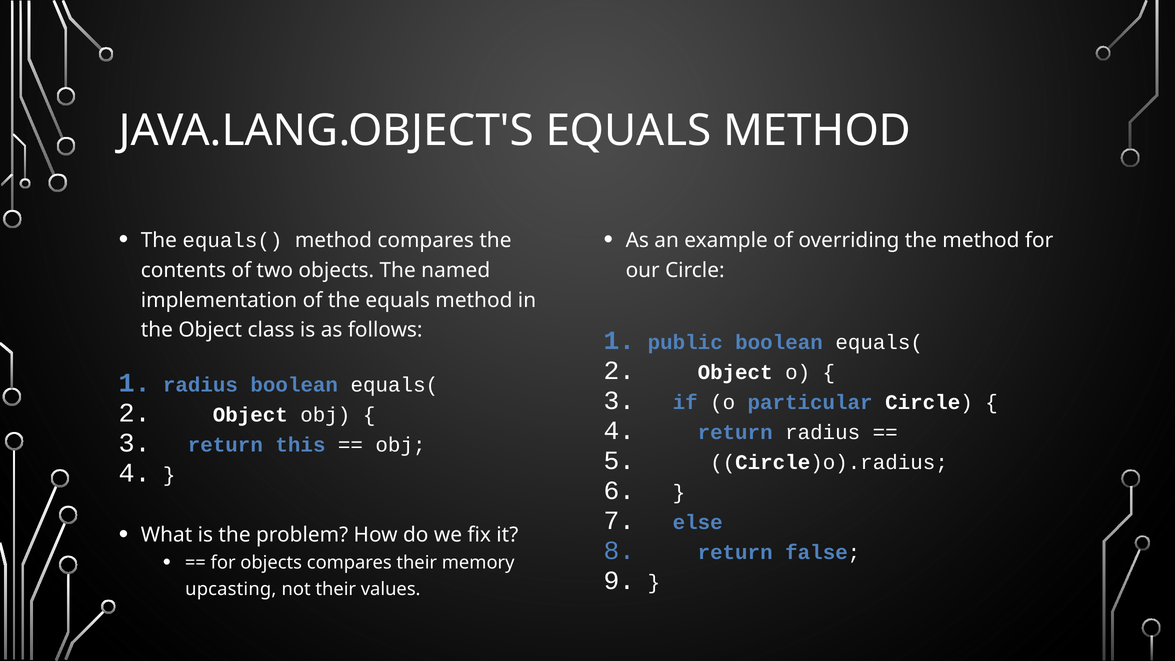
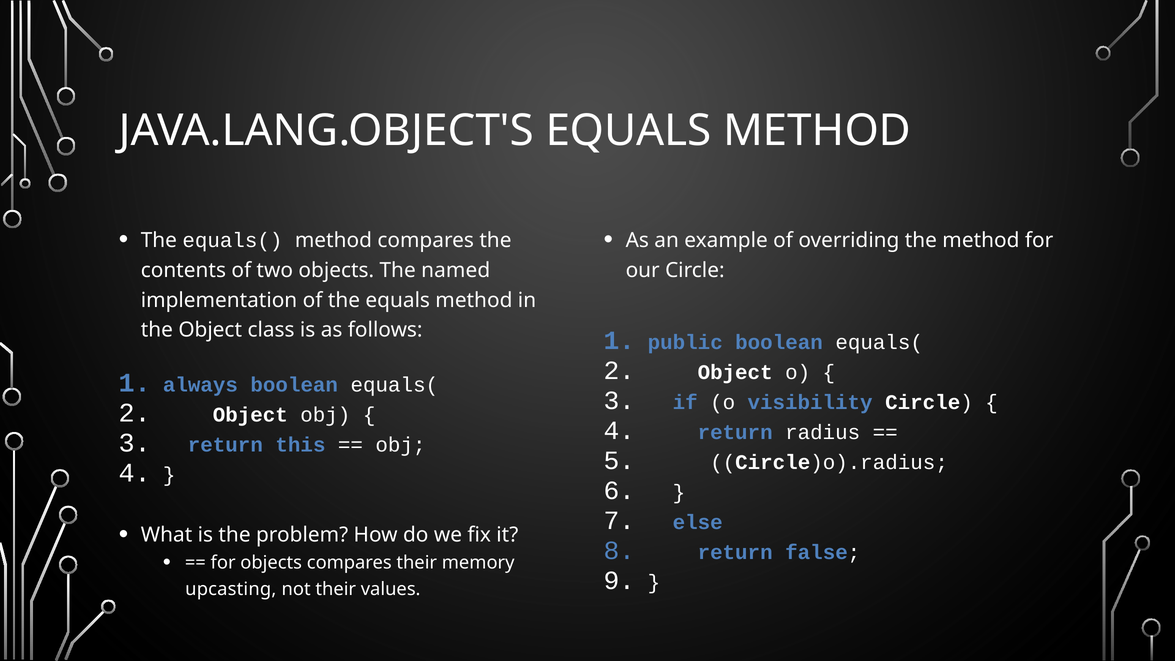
radius: radius -> always (200, 385)
particular: particular -> visibility (810, 402)
